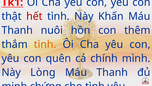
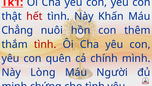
Thanh: Thanh -> Chẳng (17, 30)
tình colour: orange -> red (45, 44)
Thanh: Thanh -> Người (112, 72)
